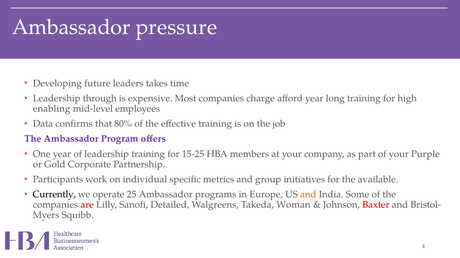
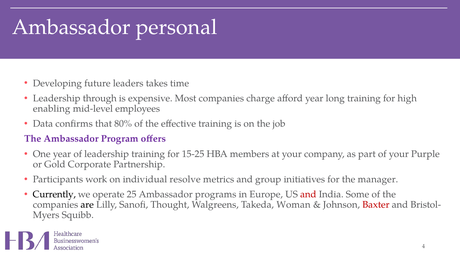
pressure: pressure -> personal (176, 27)
specific: specific -> resolve (185, 180)
available: available -> manager (378, 180)
and colour: orange -> red (308, 195)
are colour: red -> black (87, 205)
Detailed: Detailed -> Thought (170, 205)
